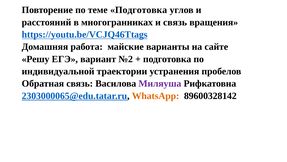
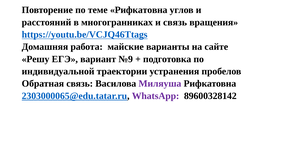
теме Подготовка: Подготовка -> Рифкатовна (139, 10)
№2: №2 -> №9 (126, 59)
WhatsApp colour: orange -> purple (156, 96)
